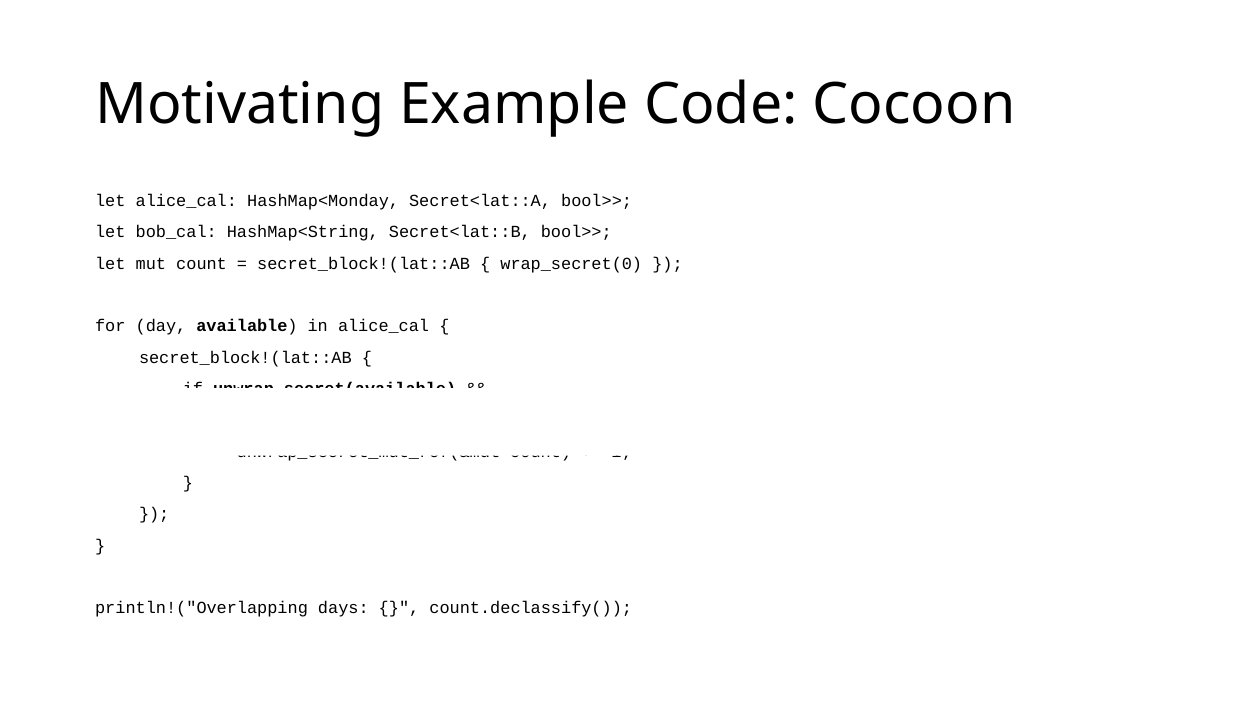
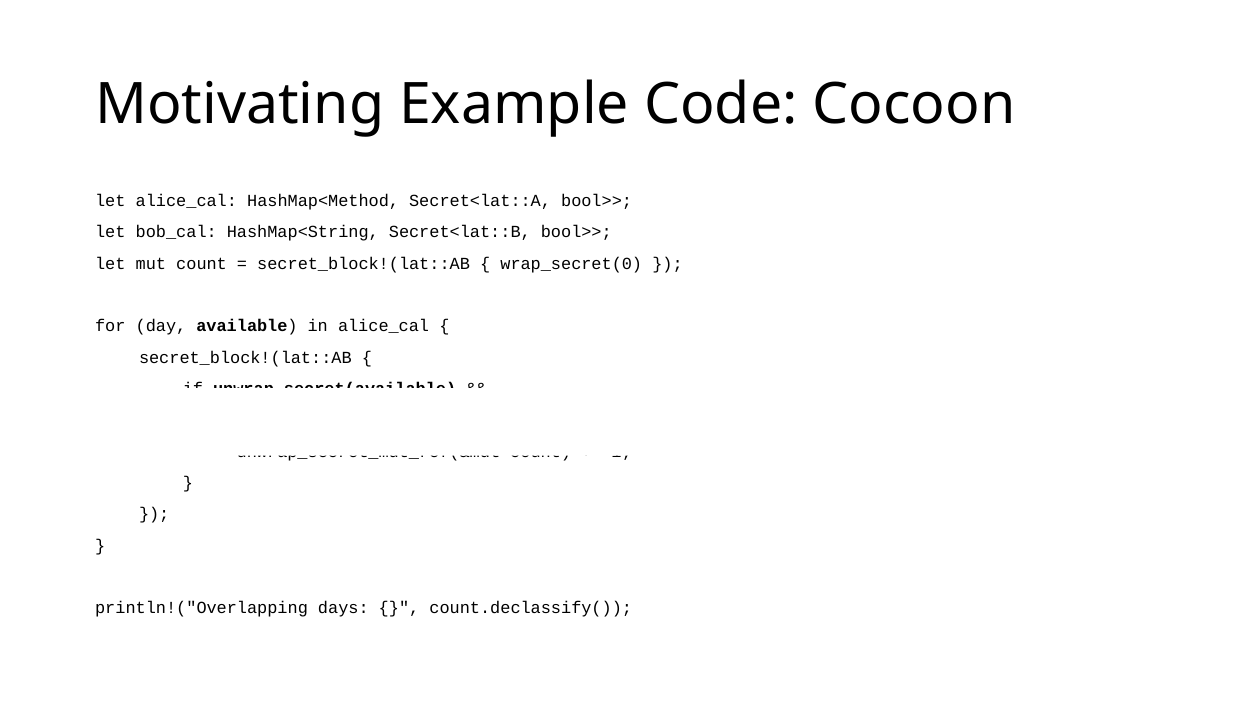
HashMap<Monday: HashMap<Monday -> HashMap<Method (323, 201)
